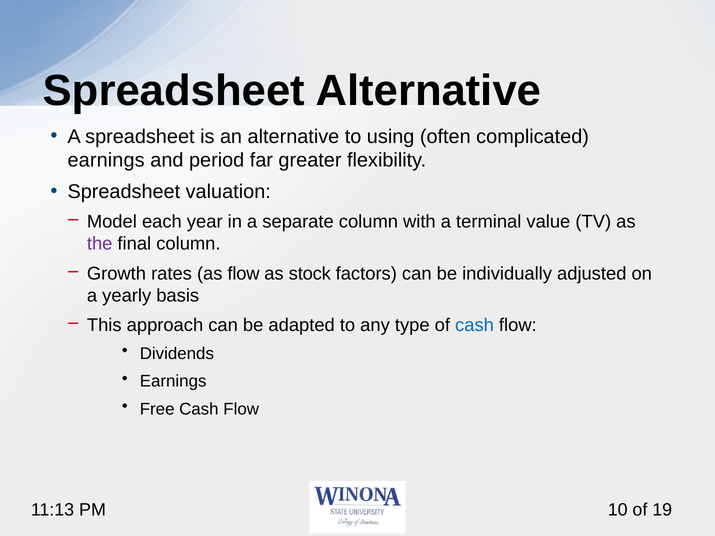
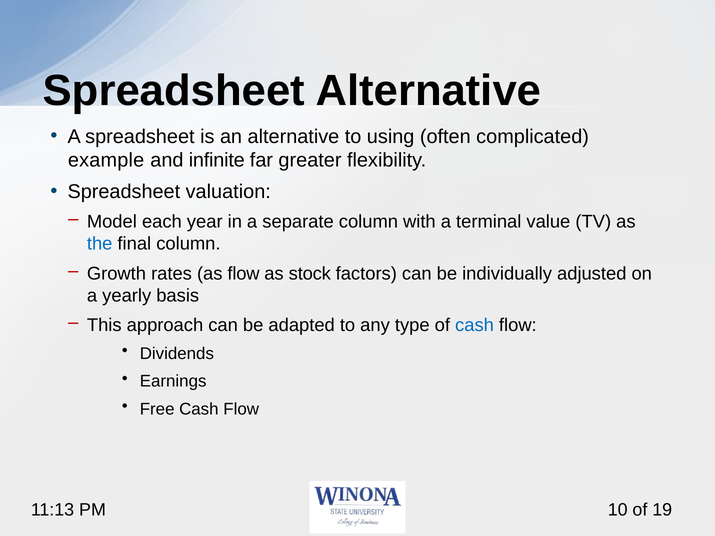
earnings: earnings -> example (106, 160)
period: period -> infinite (217, 160)
the colour: purple -> blue (100, 244)
